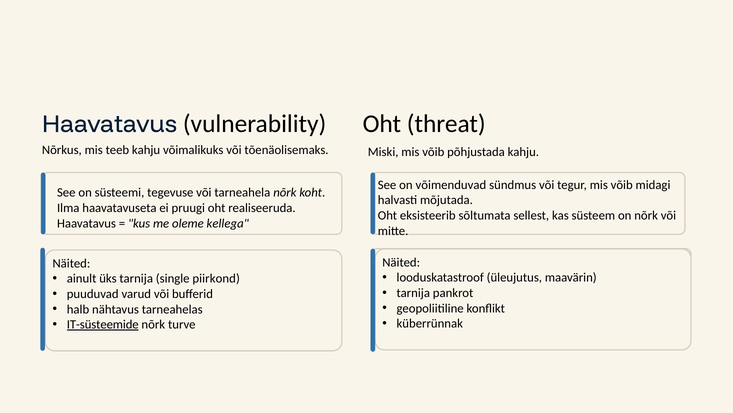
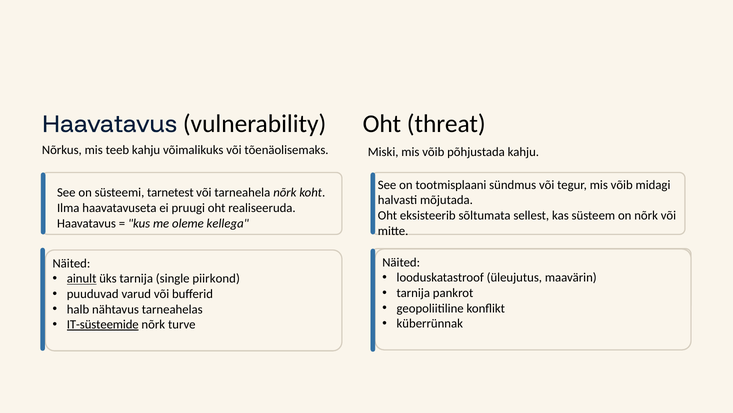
võimenduvad: võimenduvad -> tootmisplaani (451, 185)
tegevuse: tegevuse -> tarnetest (170, 192)
ainult underline: none -> present (82, 278)
